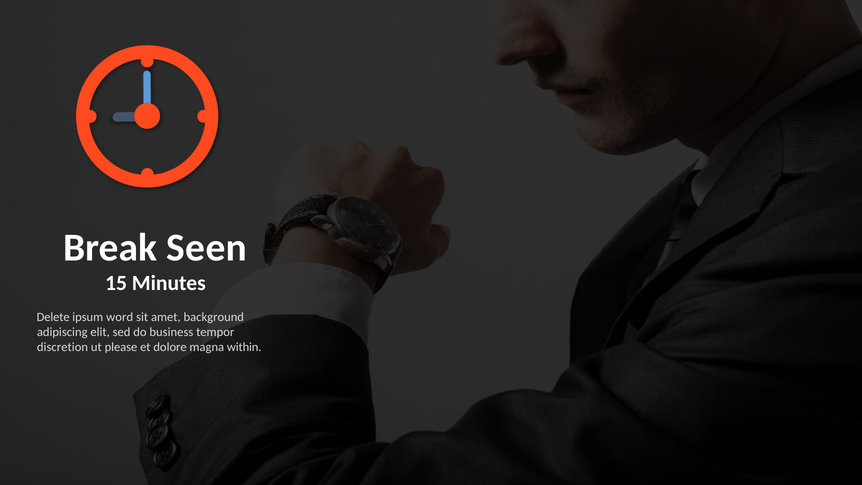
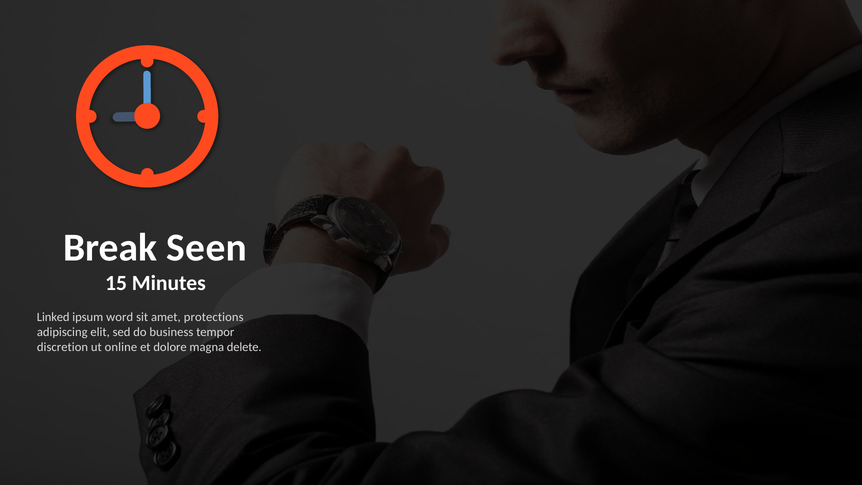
Delete: Delete -> Linked (53, 317)
background: background -> protections (214, 317)
please: please -> online (121, 347)
within: within -> delete (244, 347)
